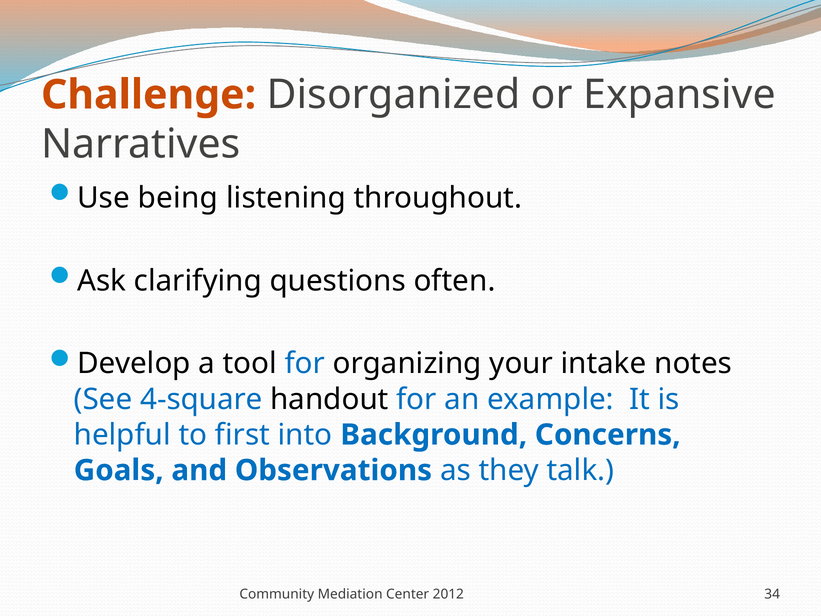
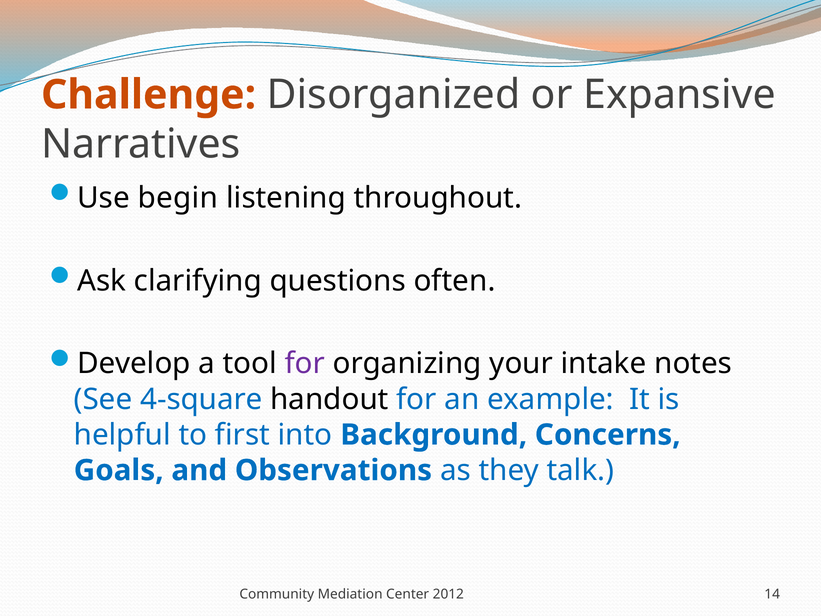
being: being -> begin (178, 198)
for colour: blue -> purple (305, 364)
34: 34 -> 14 (772, 594)
